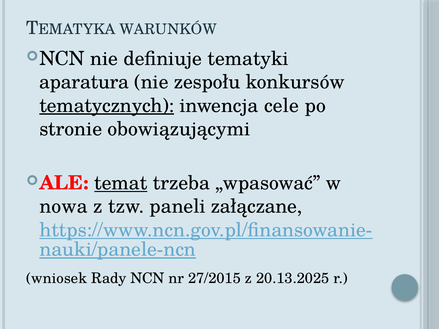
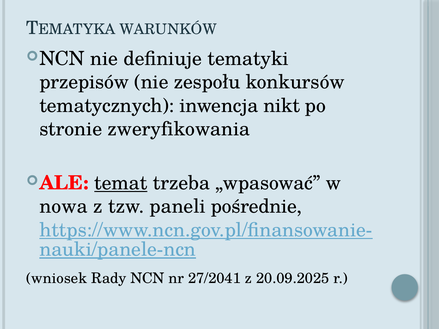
aparatura: aparatura -> przepisów (84, 82)
tematycznych underline: present -> none (107, 106)
cele: cele -> nikt (282, 106)
obowiązującymi: obowiązującymi -> zweryfikowania (179, 129)
załączane: załączane -> pośrednie (256, 207)
27/2015: 27/2015 -> 27/2041 (214, 279)
20.13.2025: 20.13.2025 -> 20.09.2025 (293, 279)
